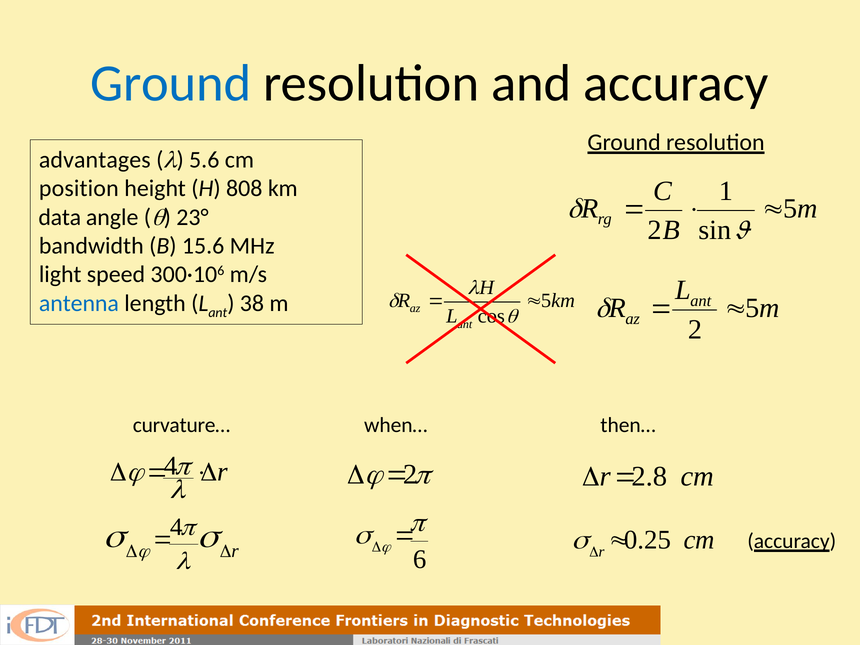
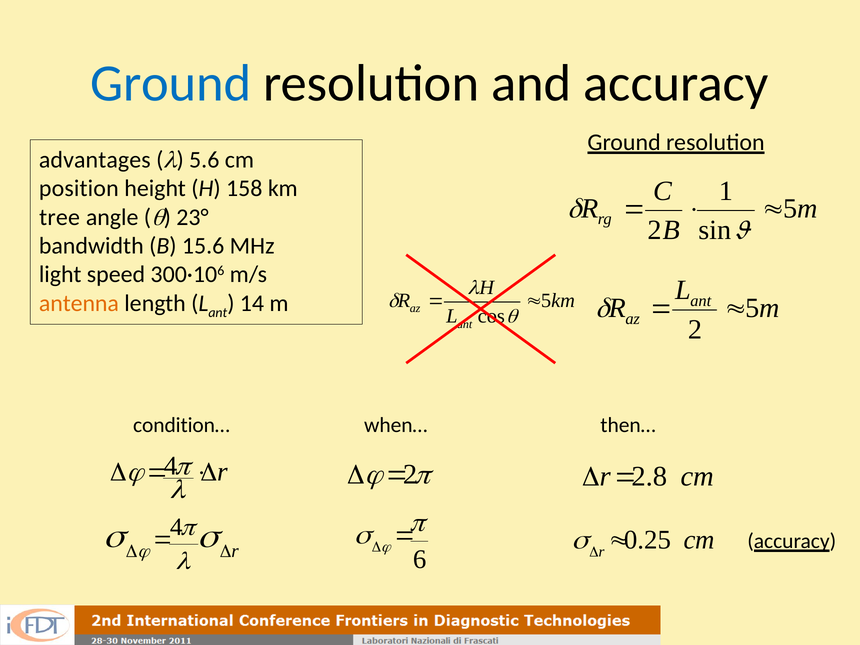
808: 808 -> 158 (244, 189)
data: data -> tree (60, 217)
antenna colour: blue -> orange (79, 303)
38: 38 -> 14 (252, 303)
curvature…: curvature… -> condition… (181, 425)
